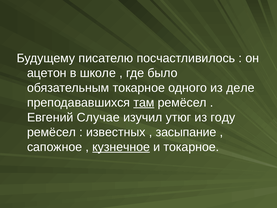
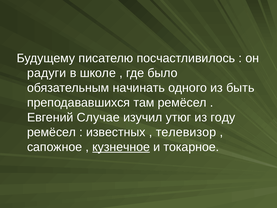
ацетон: ацетон -> радуги (47, 73)
обязательным токарное: токарное -> начинать (139, 88)
деле: деле -> быть (240, 88)
там underline: present -> none (144, 102)
засыпание: засыпание -> телевизор (186, 132)
